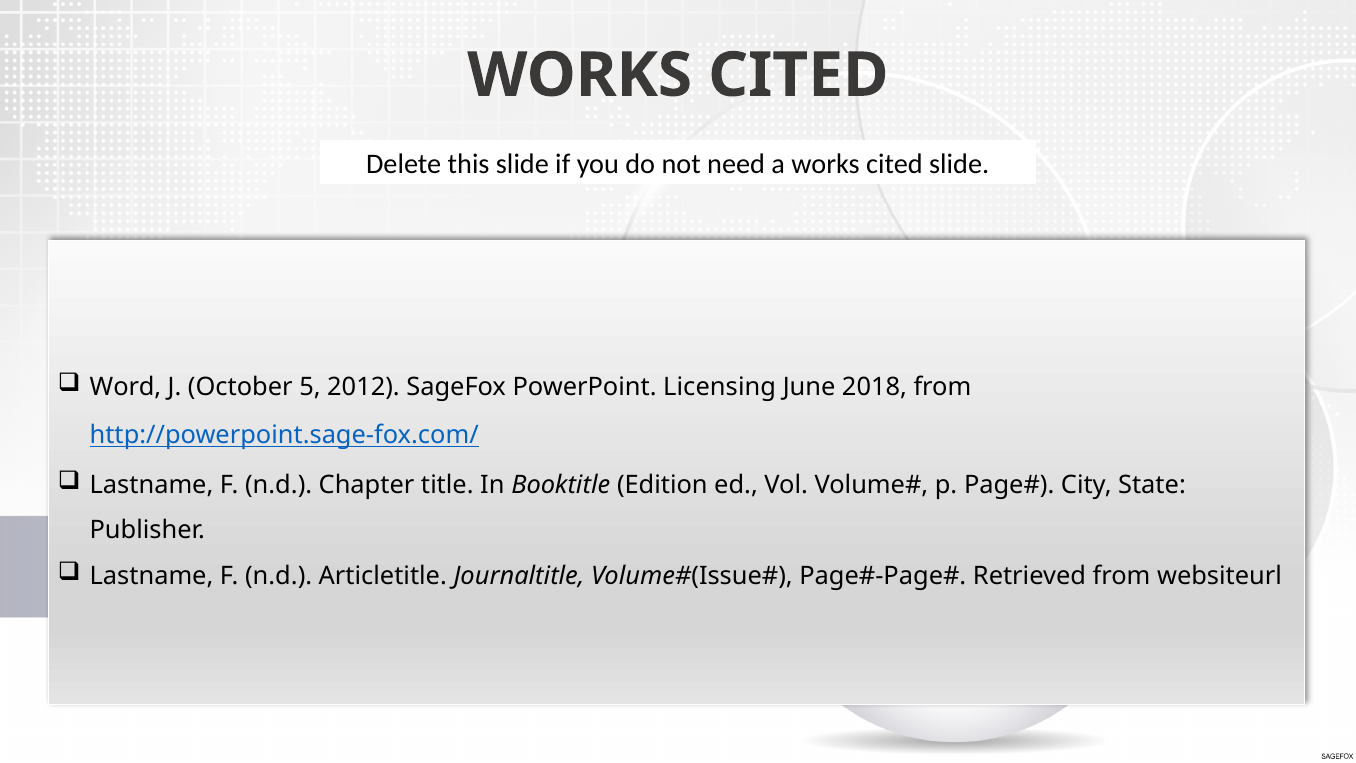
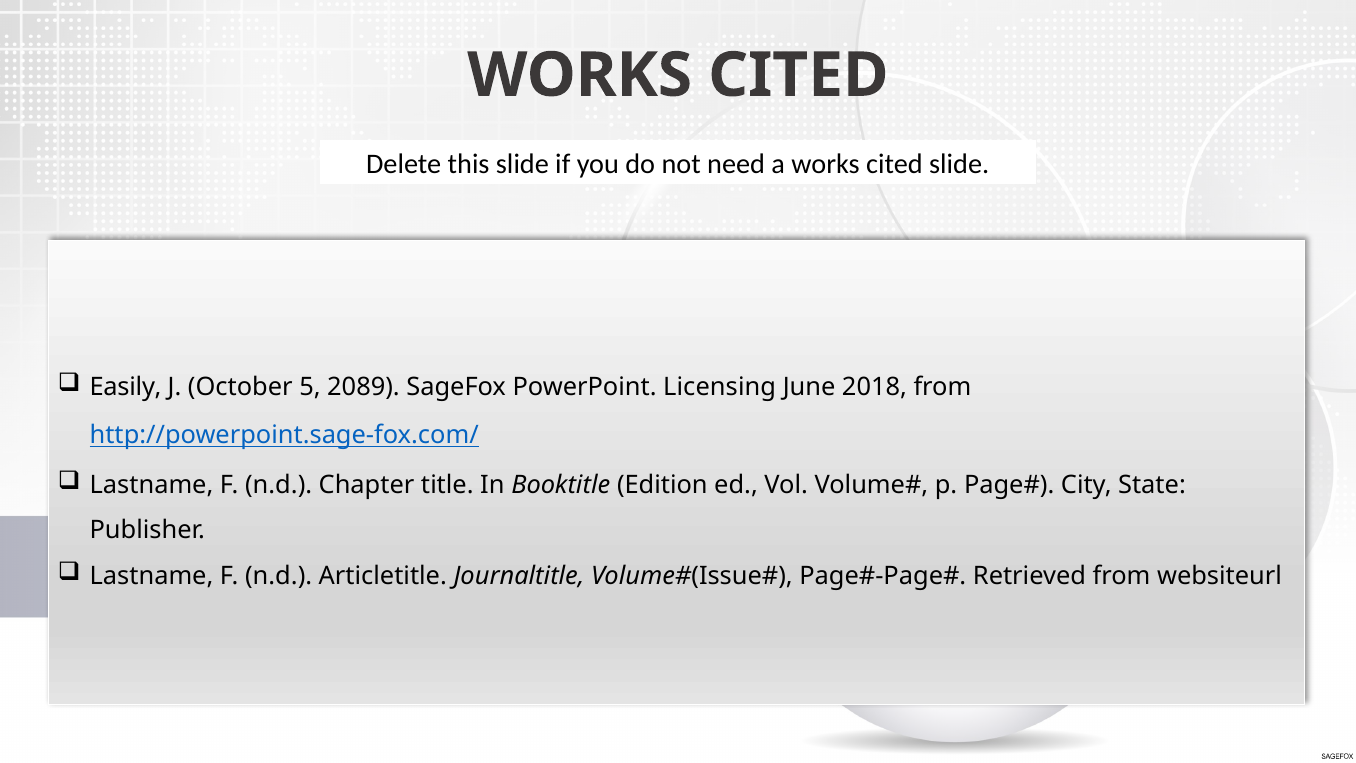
Word: Word -> Easily (126, 387)
2012: 2012 -> 2089 (363, 387)
